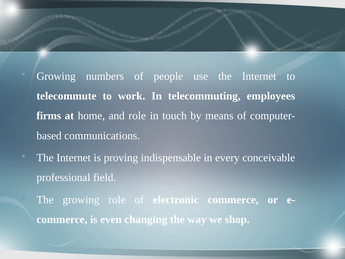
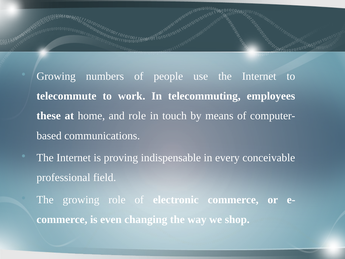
firms: firms -> these (49, 116)
